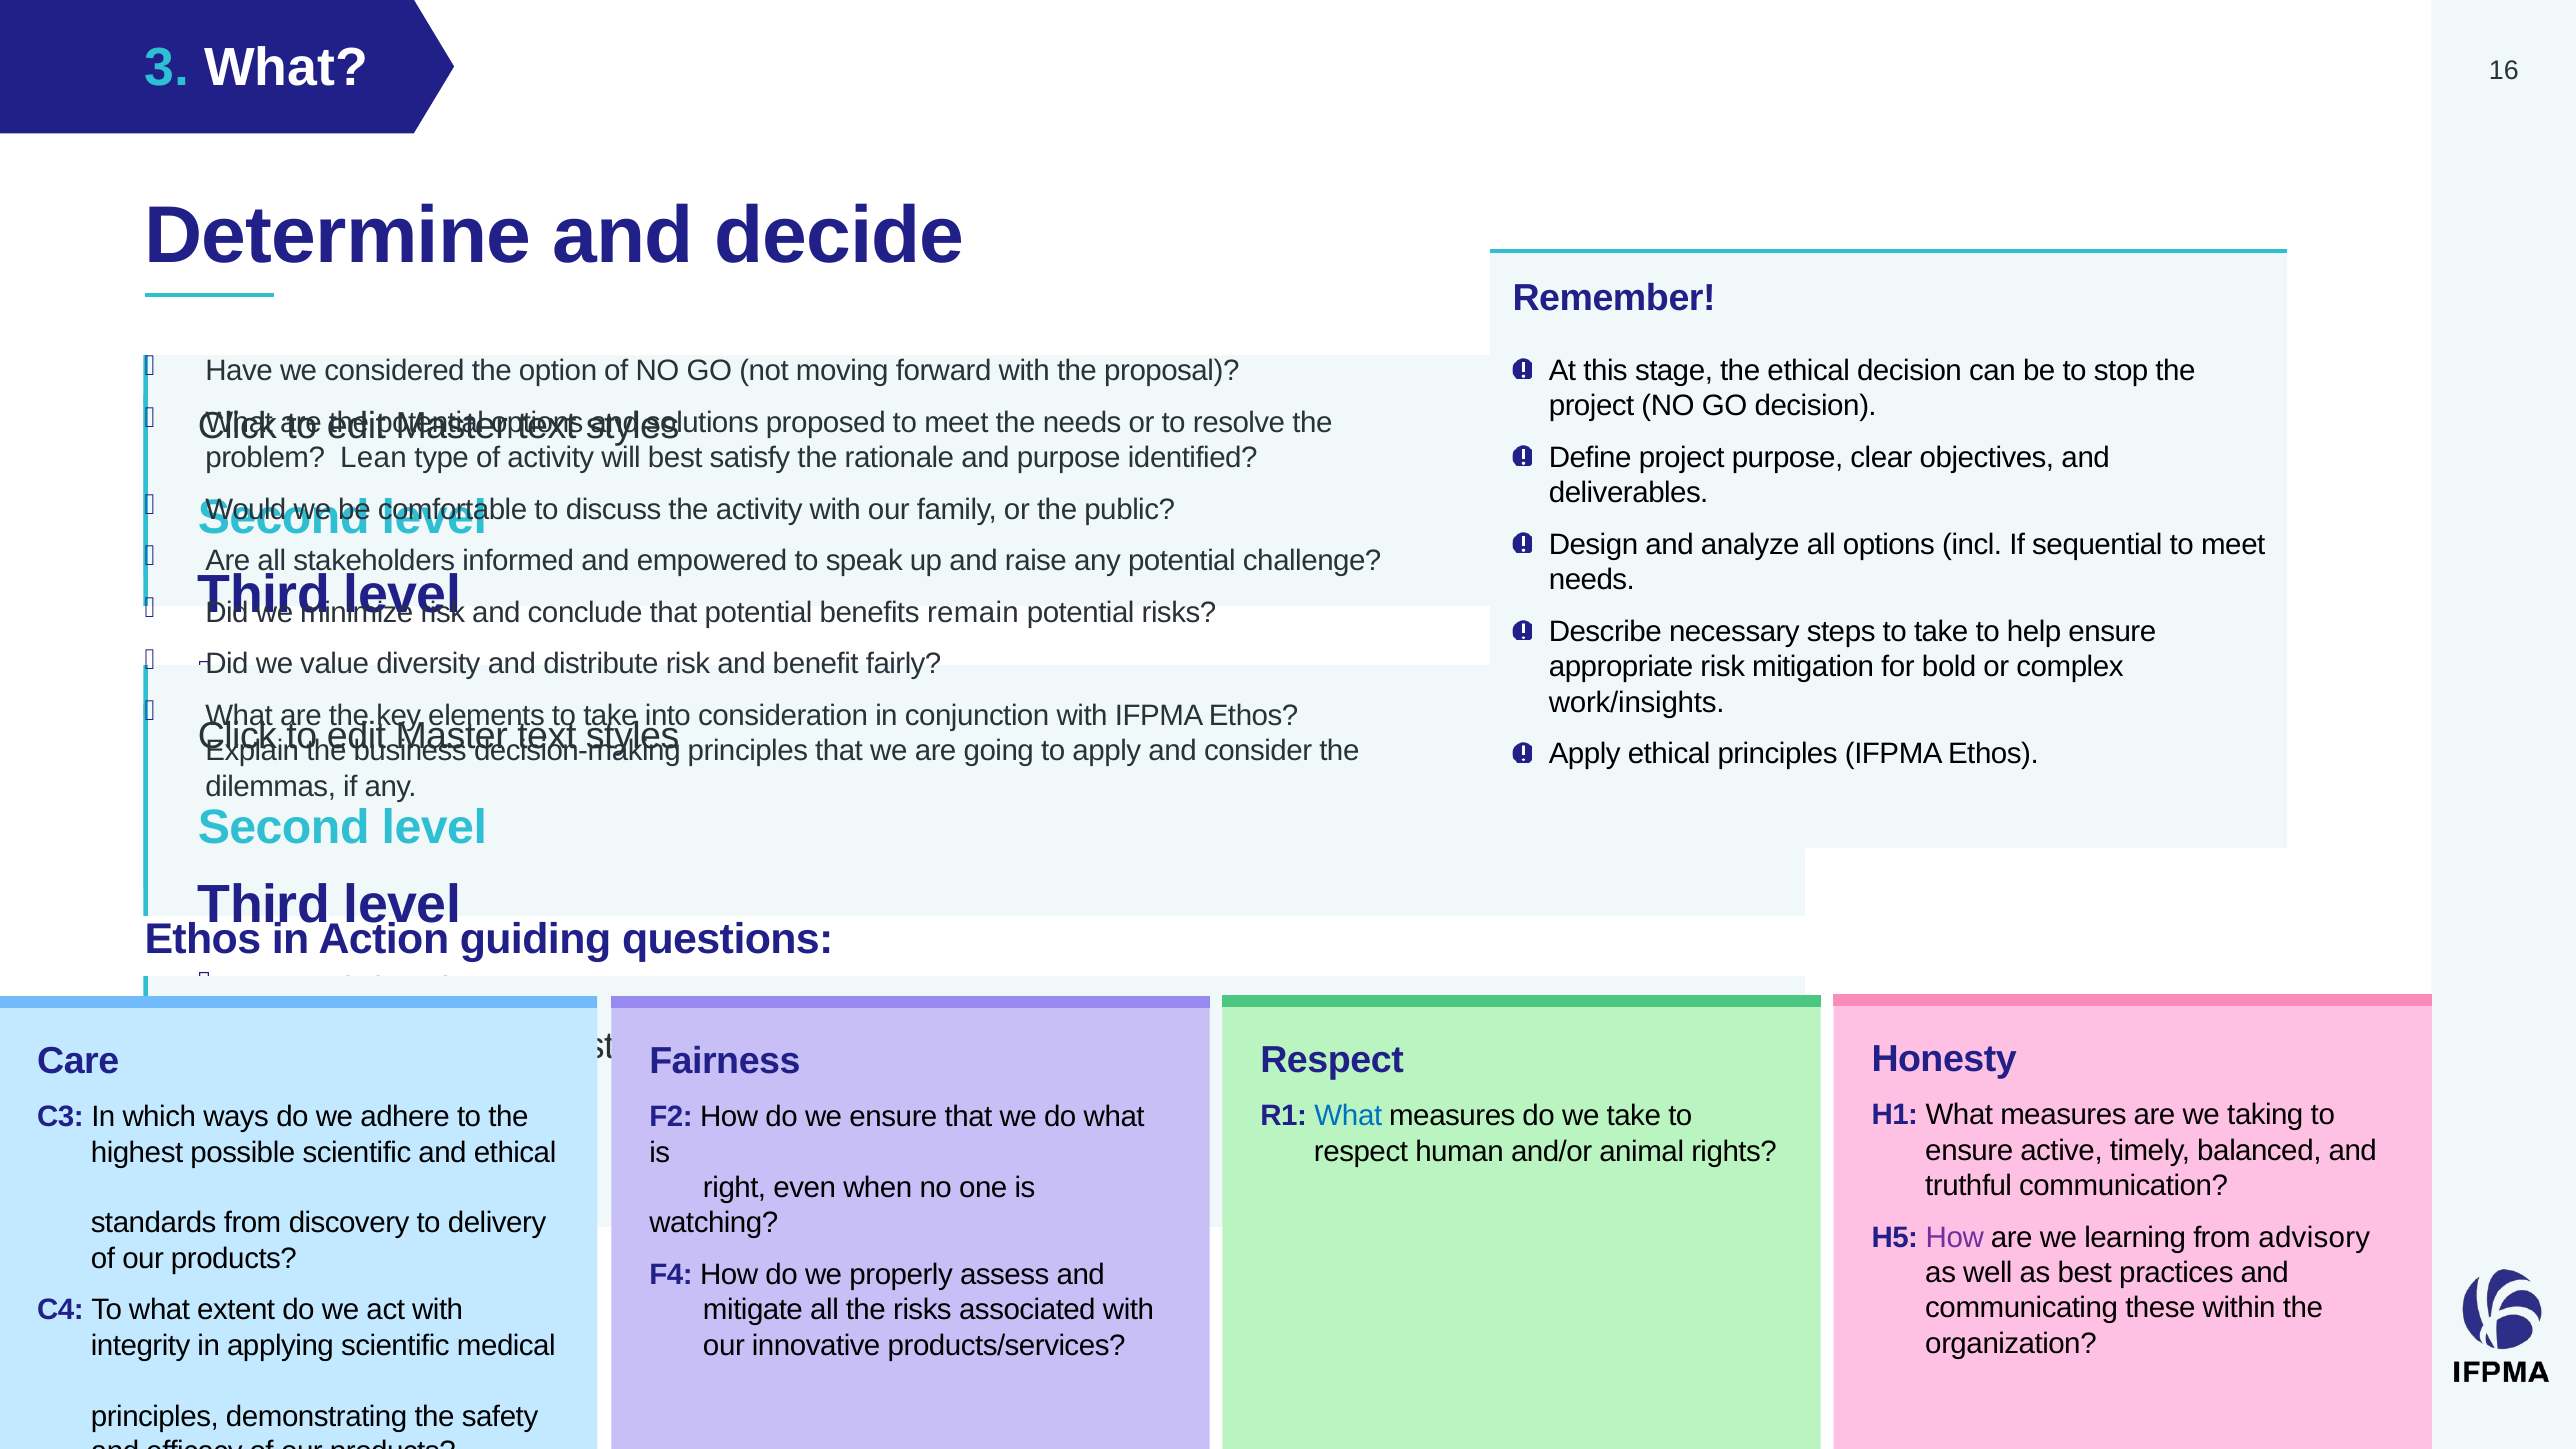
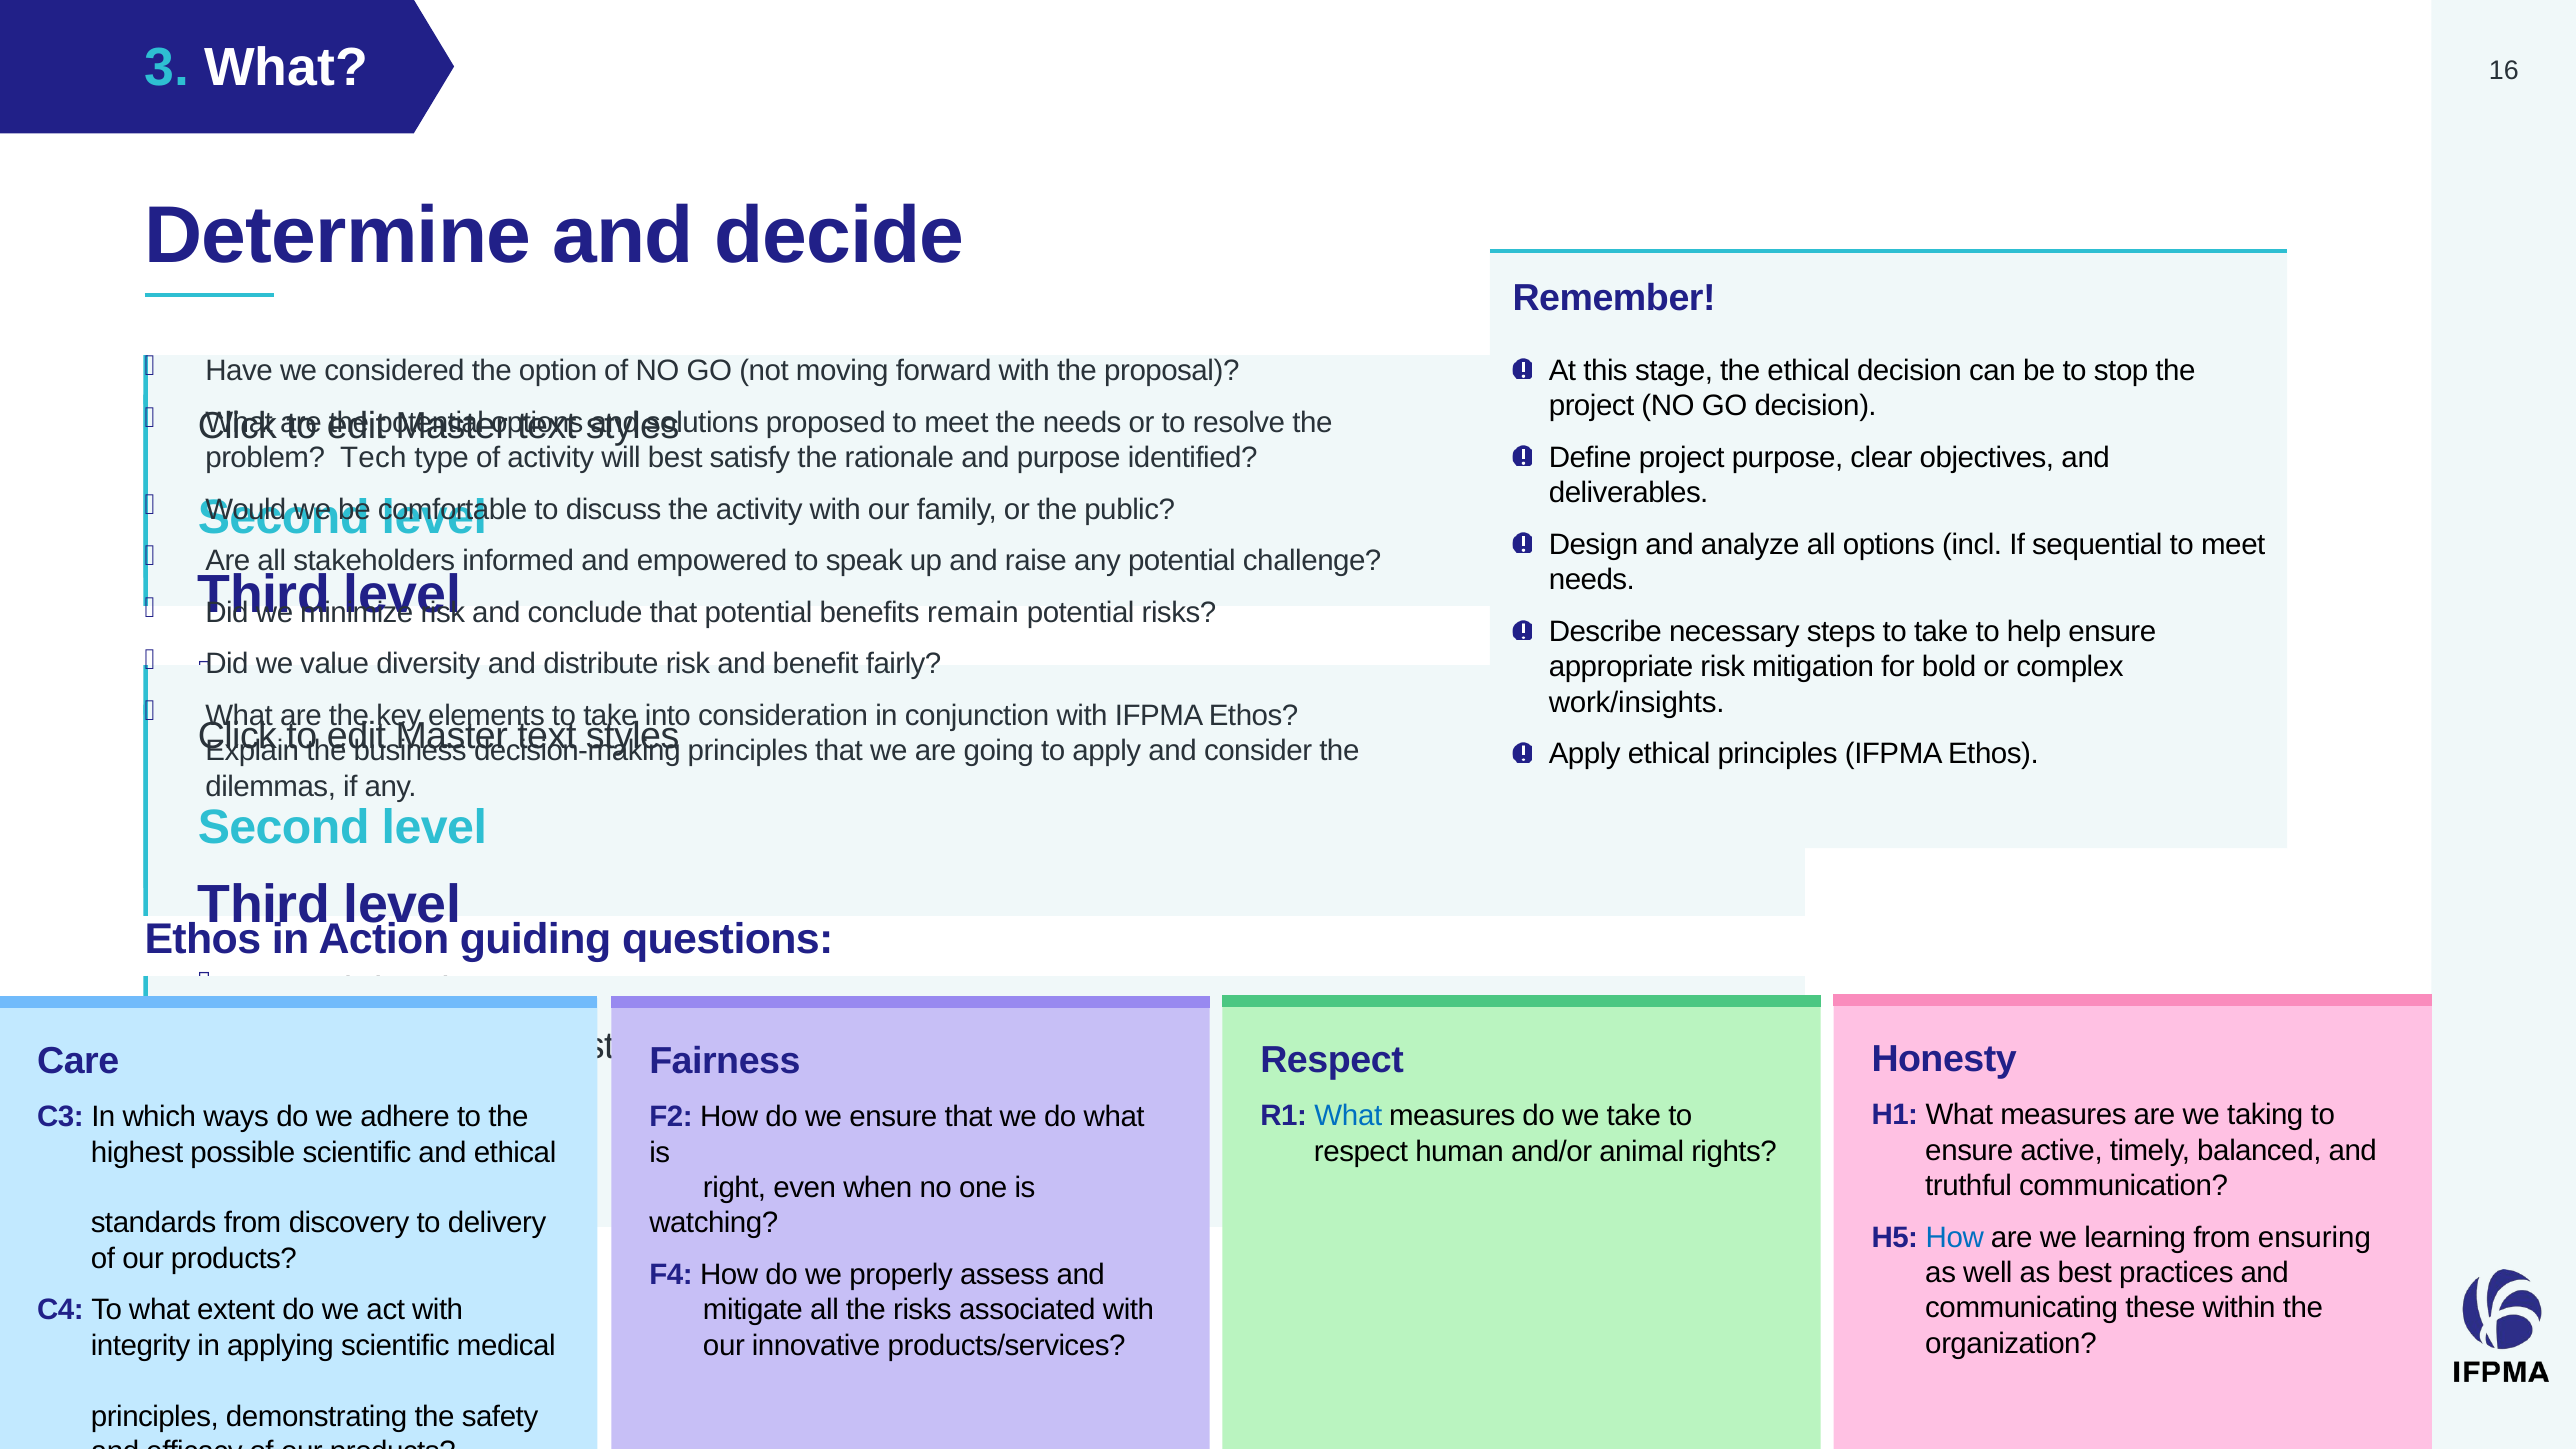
Lean: Lean -> Tech (373, 458)
How colour: purple -> blue (1955, 1237)
advisory: advisory -> ensuring (2314, 1237)
